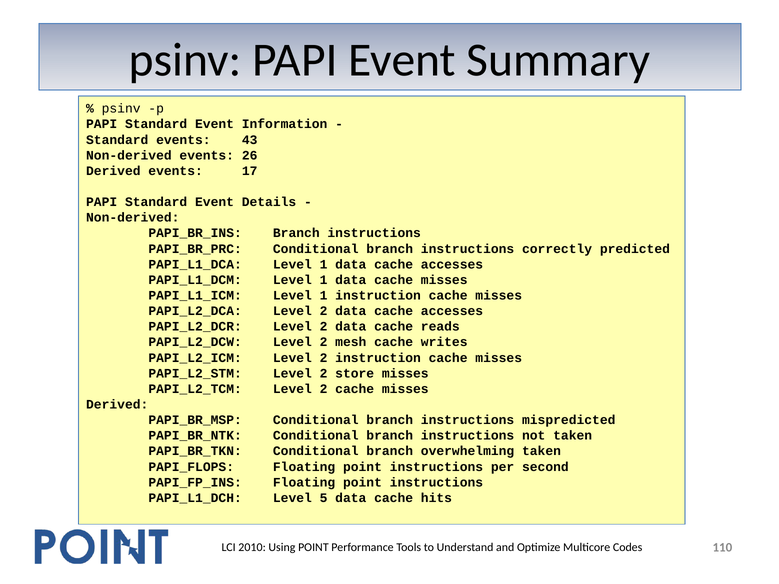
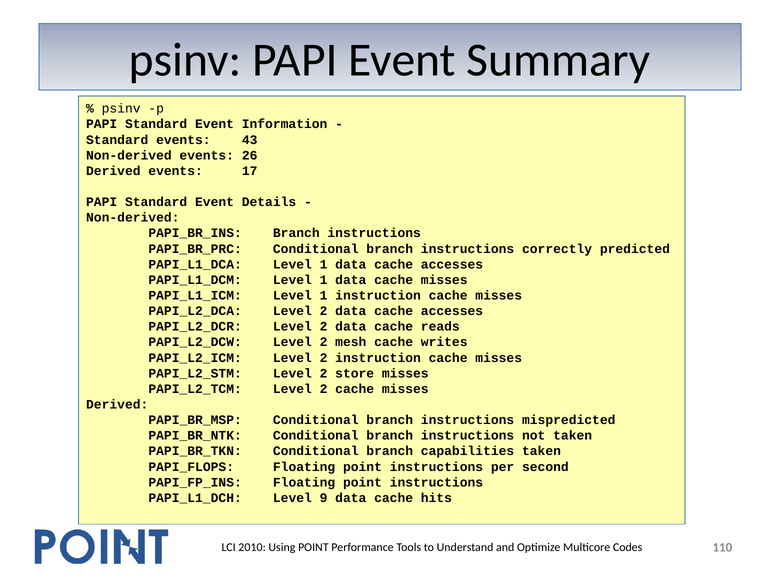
overwhelming: overwhelming -> capabilities (468, 451)
5: 5 -> 9 (324, 498)
